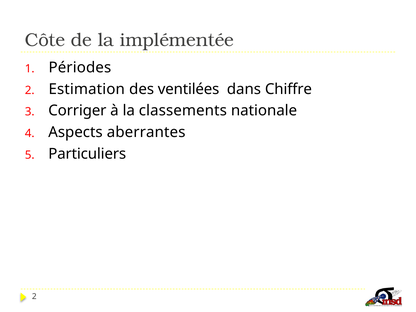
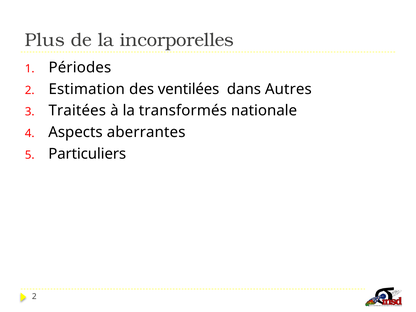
Côte: Côte -> Plus (45, 40)
implémentée: implémentée -> incorporelles (177, 40)
Chiffre: Chiffre -> Autres (288, 89)
Corriger: Corriger -> Traitées (77, 111)
classements: classements -> transformés (183, 111)
